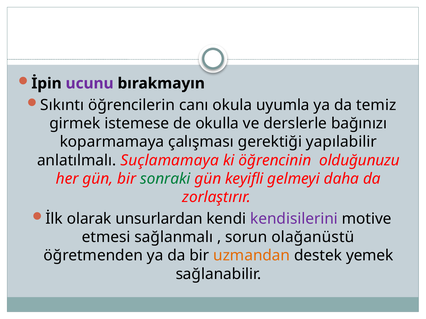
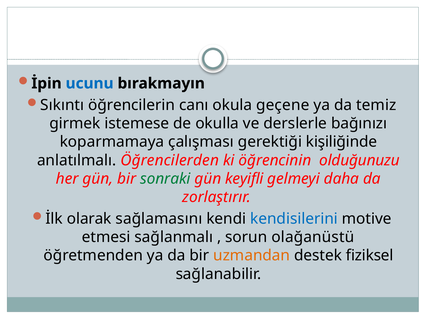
ucunu colour: purple -> blue (90, 84)
uyumla: uyumla -> geçene (283, 105)
yapılabilir: yapılabilir -> kişiliğinde (341, 142)
Suçlamamaya: Suçlamamaya -> Öğrencilerden (170, 161)
unsurlardan: unsurlardan -> sağlamasını (159, 219)
kendisilerini colour: purple -> blue (294, 219)
yemek: yemek -> fiziksel (370, 256)
